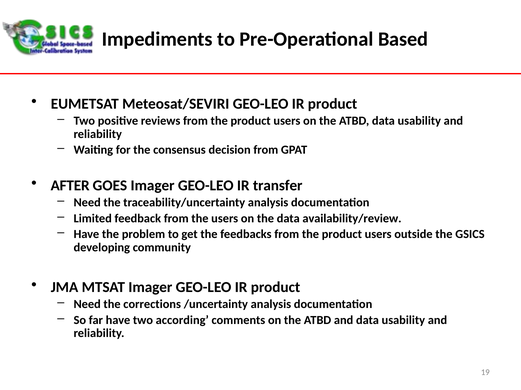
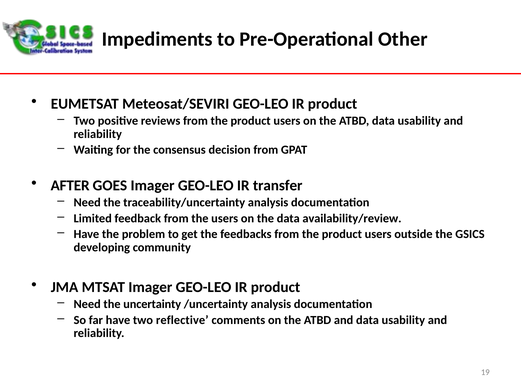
Based: Based -> Other (403, 39)
corrections: corrections -> uncertainty (152, 305)
according: according -> reflective (182, 321)
